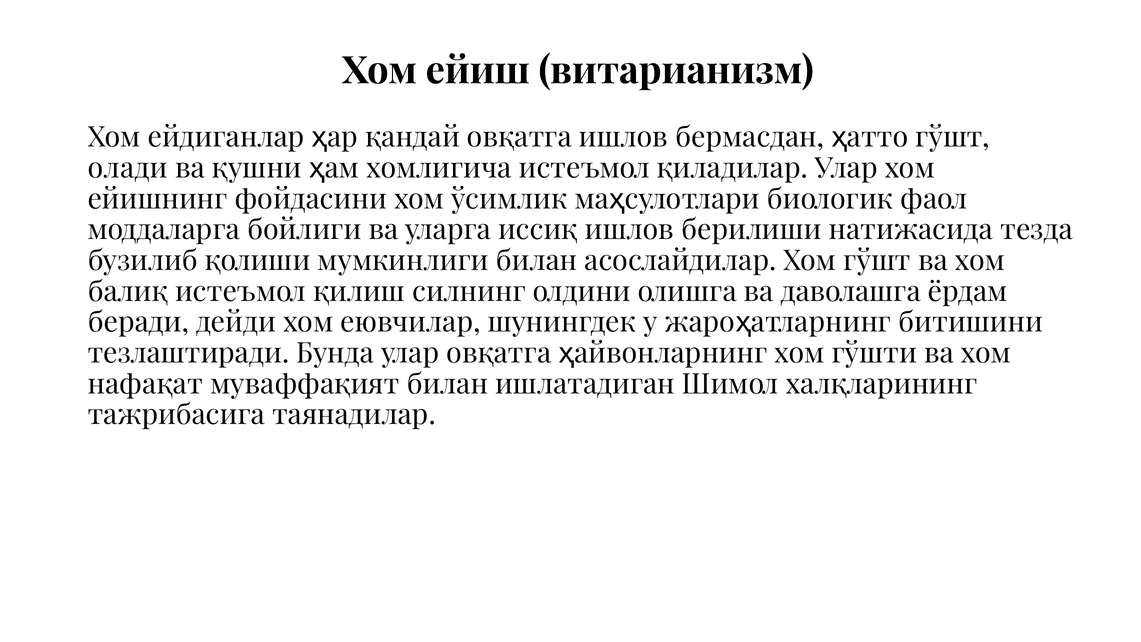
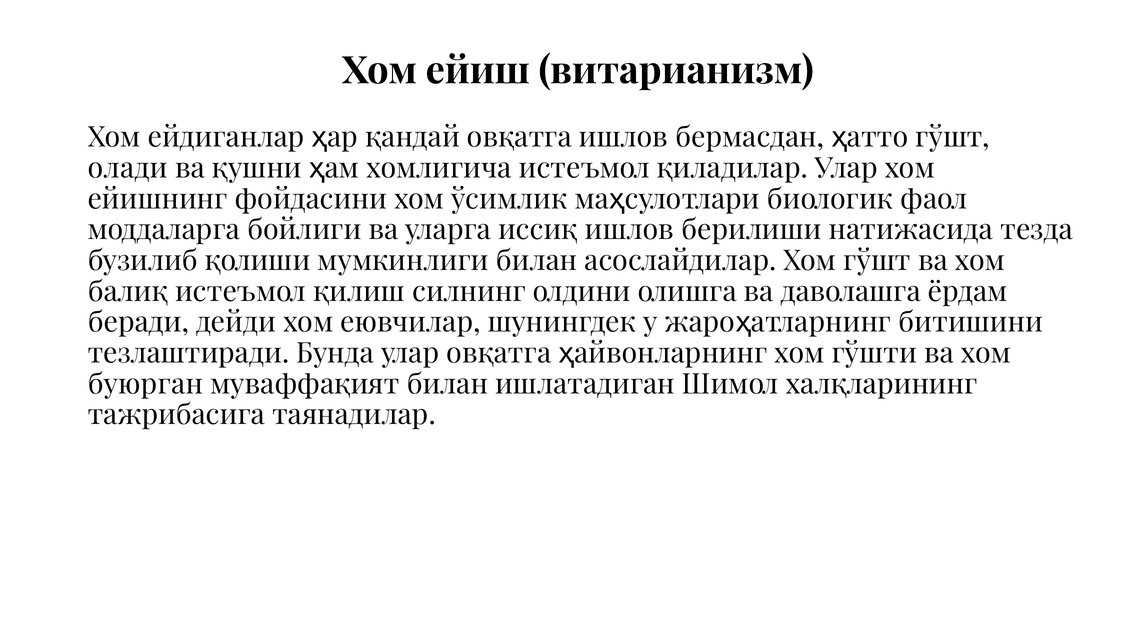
нафақат: нафақат -> буюрган (145, 384)
